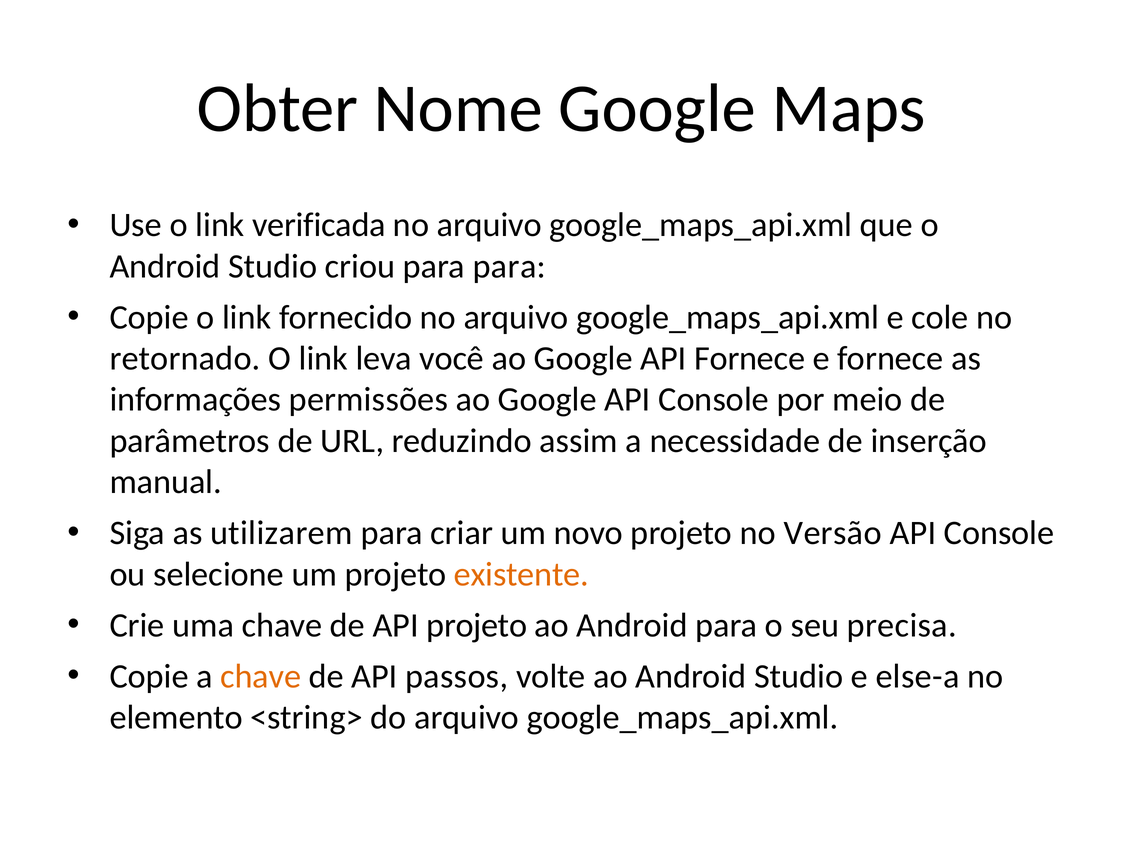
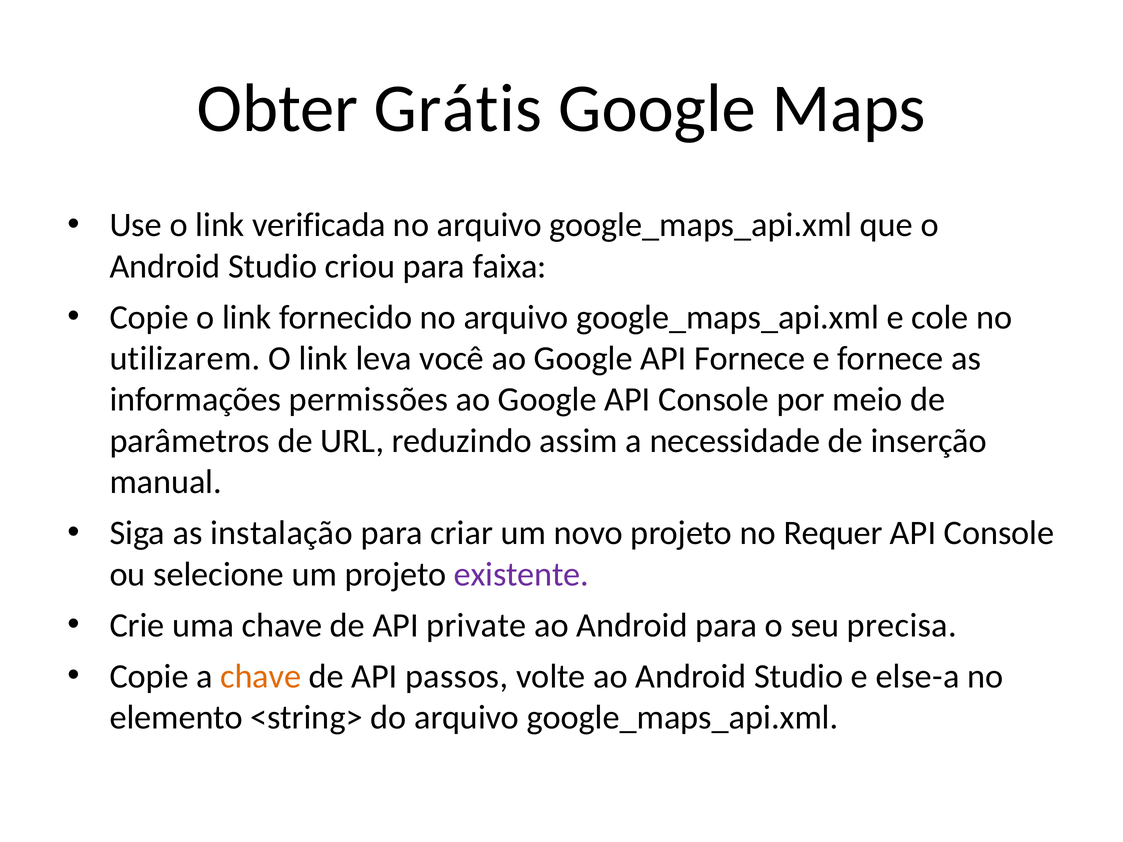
Nome: Nome -> Grátis (458, 109)
para para: para -> faixa (510, 266)
retornado: retornado -> utilizarem (185, 359)
utilizarem: utilizarem -> instalação (281, 533)
Versão: Versão -> Requer (833, 533)
existente colour: orange -> purple (521, 574)
API projeto: projeto -> private (476, 626)
